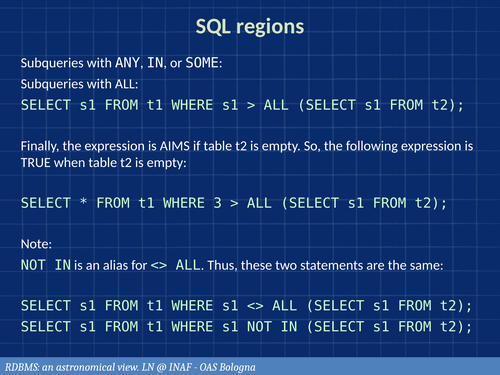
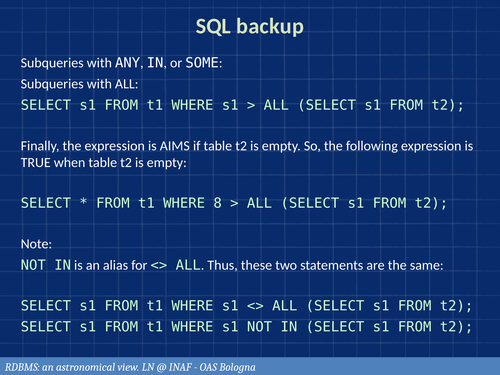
regions: regions -> backup (270, 26)
3: 3 -> 8 (218, 203)
